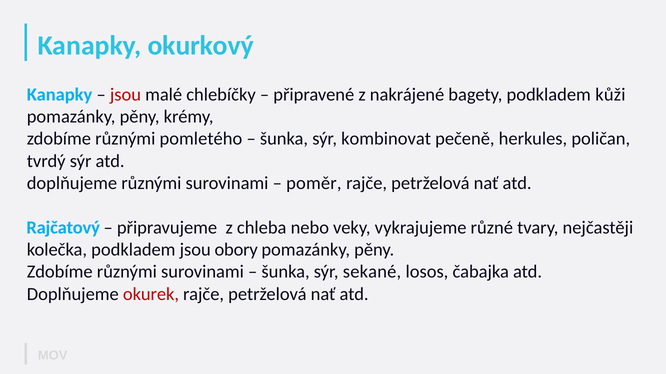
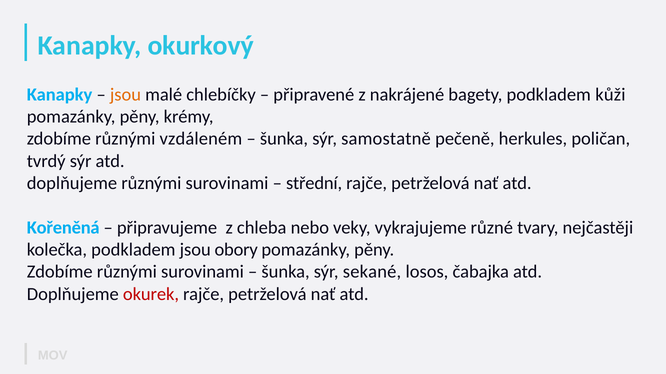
jsou colour: red -> orange (125, 95)
pomletého: pomletého -> vzdáleném (201, 139)
kombinovat: kombinovat -> samostatně (386, 139)
poměr: poměr -> střední (314, 183)
Rajčatový: Rajčatový -> Kořeněná (63, 228)
